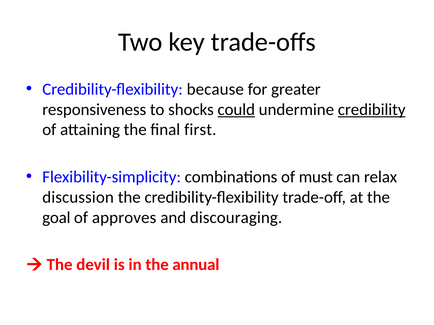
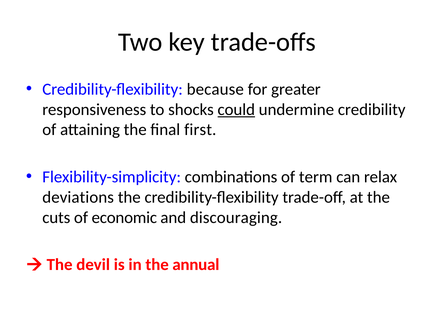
credibility underline: present -> none (372, 110)
must: must -> term (316, 177)
discussion: discussion -> deviations (78, 198)
goal: goal -> cuts (56, 218)
approves: approves -> economic (124, 218)
